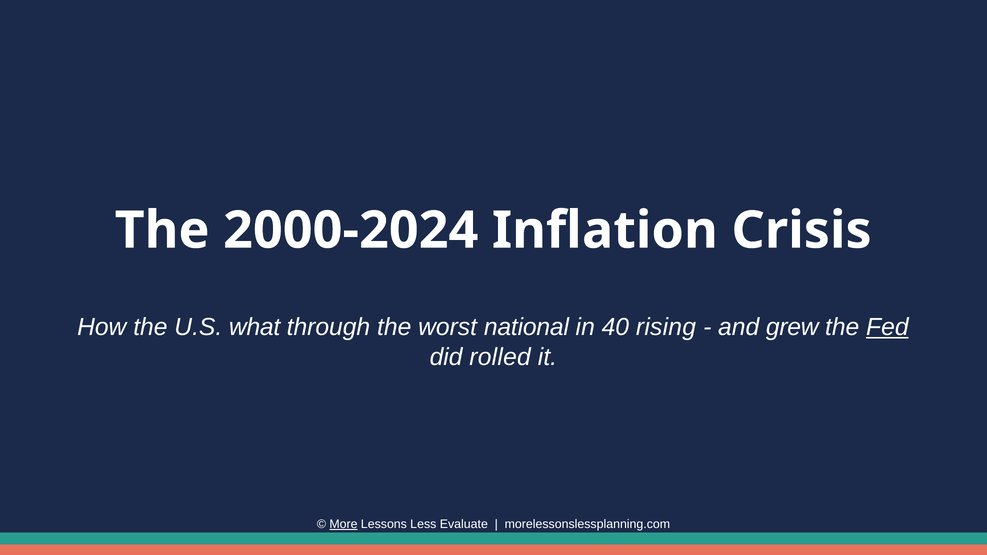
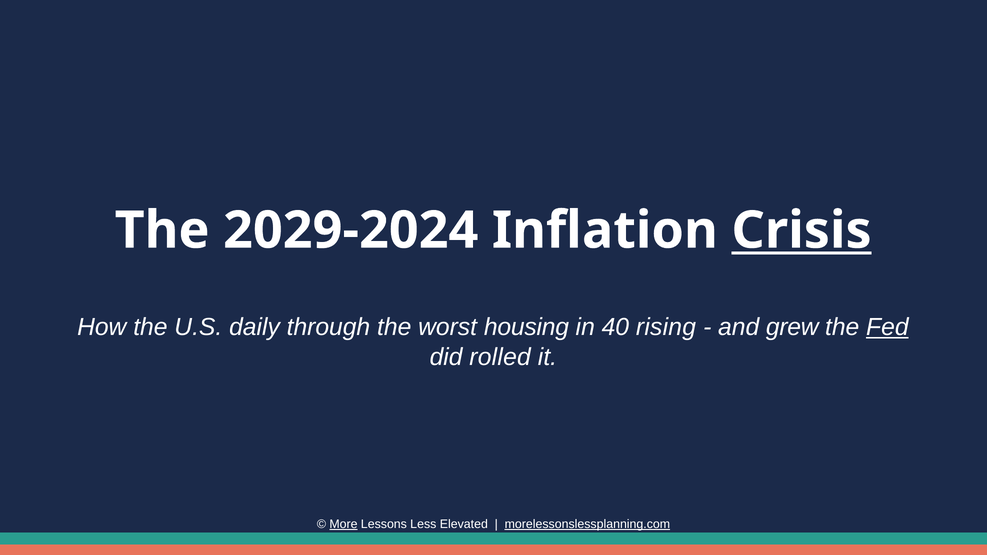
2000-2024: 2000-2024 -> 2029-2024 (351, 231)
Crisis underline: none -> present (802, 231)
what: what -> daily (255, 327)
national: national -> housing (526, 327)
Evaluate: Evaluate -> Elevated (464, 524)
morelessonslessplanning.com underline: none -> present (587, 524)
